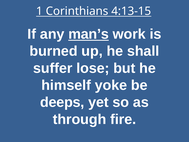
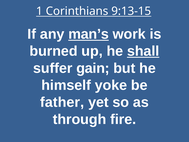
4:13-15: 4:13-15 -> 9:13-15 (131, 11)
shall underline: none -> present (143, 51)
lose: lose -> gain (93, 68)
deeps: deeps -> father (62, 102)
